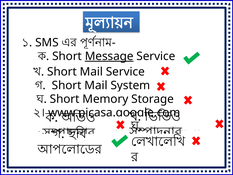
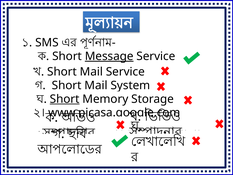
Short underline: none -> present (65, 99)
